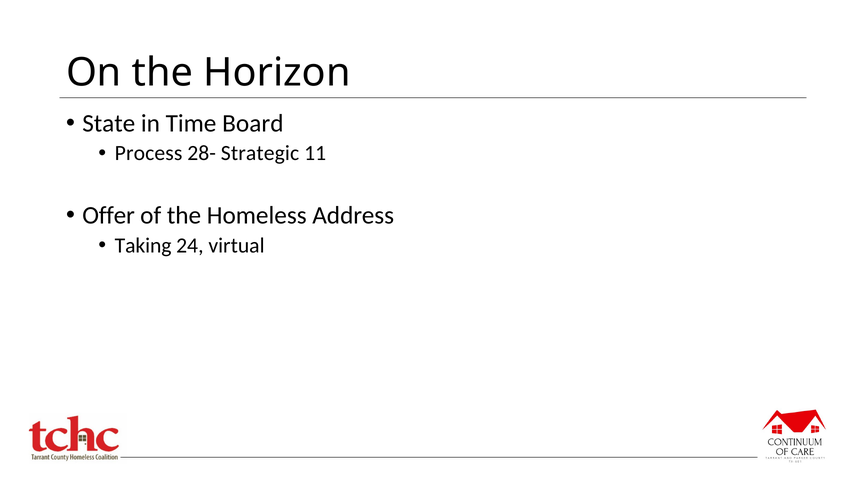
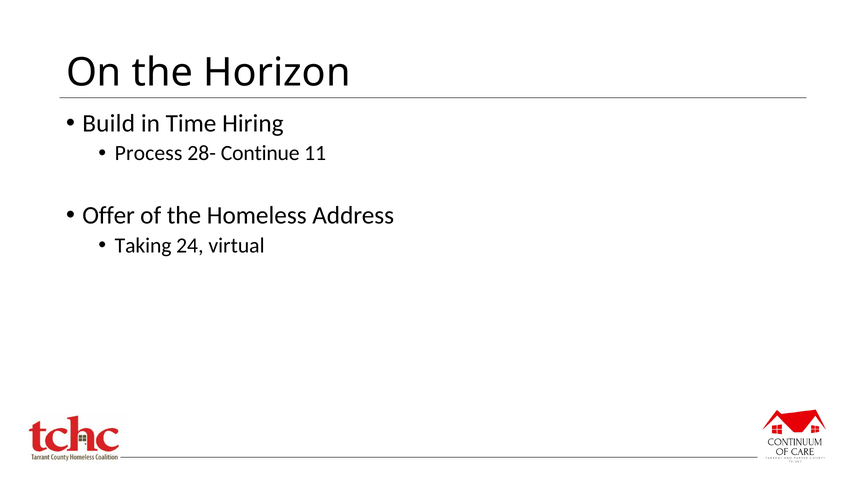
State: State -> Build (109, 124)
Board: Board -> Hiring (253, 124)
Strategic: Strategic -> Continue (260, 153)
